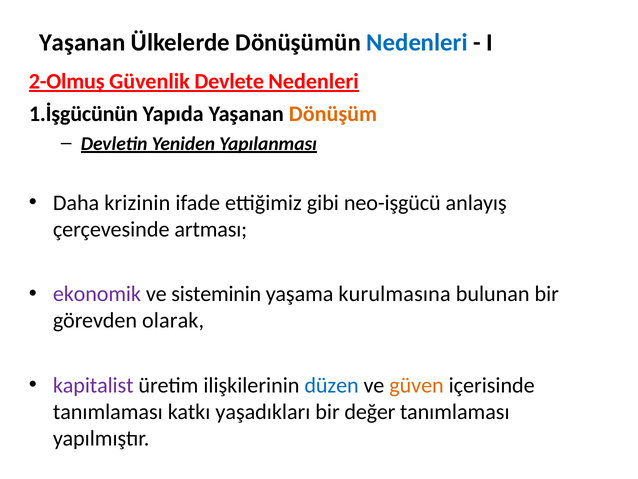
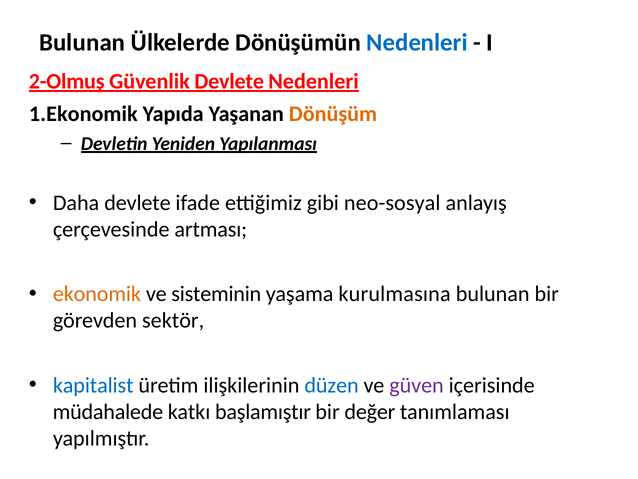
Yaşanan: Yaşanan -> Bulunan (82, 42)
1.İşgücünün: 1.İşgücünün -> 1.Ekonomik (83, 114)
Daha krizinin: krizinin -> devlete (137, 203)
neo-işgücü: neo-işgücü -> neo-sosyal (392, 203)
ekonomik colour: purple -> orange (97, 294)
olarak: olarak -> sektör (173, 320)
kapitalist colour: purple -> blue (93, 385)
güven colour: orange -> purple (417, 385)
tanımlaması: tanımlaması -> müdahalede (108, 411)
yaşadıkları: yaşadıkları -> başlamıştır (263, 411)
